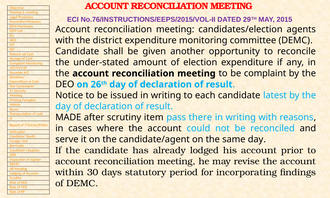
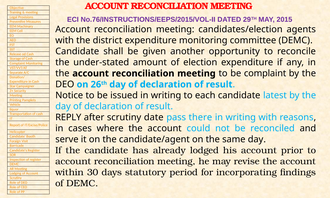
MADE: MADE -> REPLY (68, 117)
item: item -> date (154, 117)
